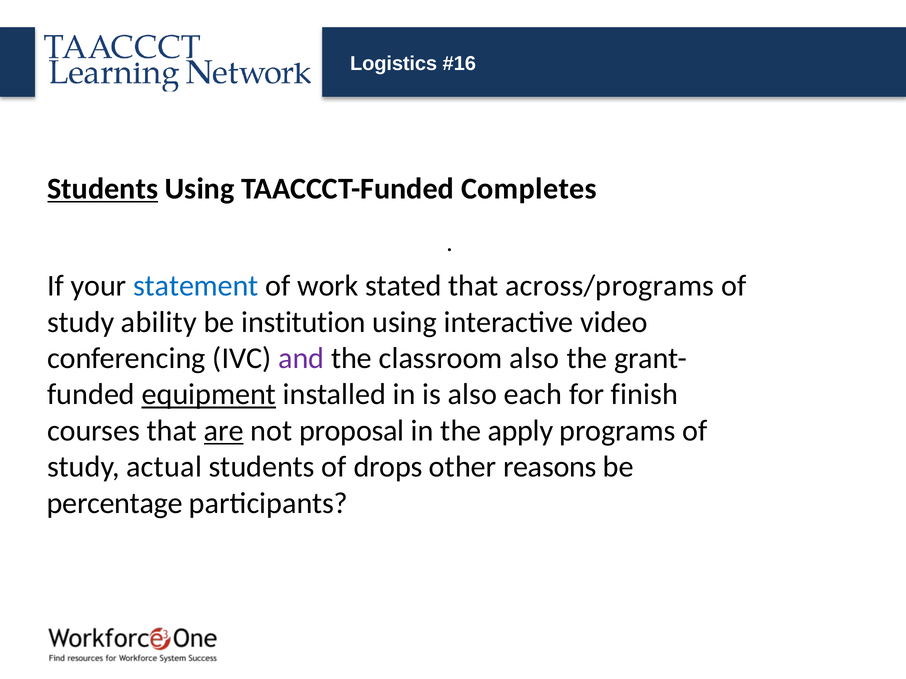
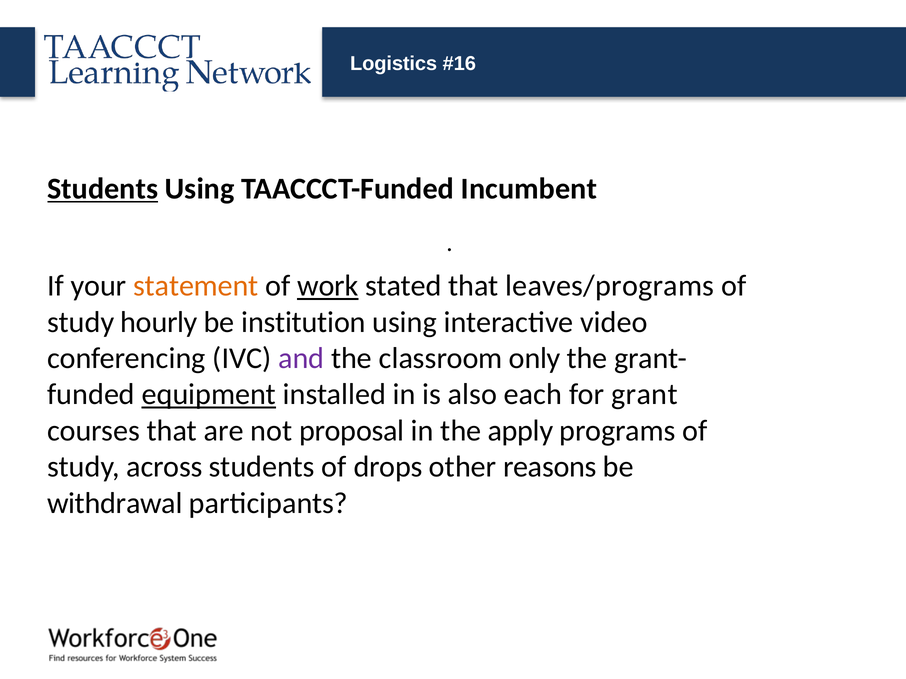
Completes: Completes -> Incumbent (529, 189)
statement colour: blue -> orange (196, 286)
work underline: none -> present (328, 286)
across/programs: across/programs -> leaves/programs (610, 286)
ability: ability -> hourly (159, 322)
classroom also: also -> only (535, 359)
finish: finish -> grant (645, 395)
are underline: present -> none (224, 431)
actual: actual -> across (164, 467)
percentage: percentage -> withdrawal (115, 504)
